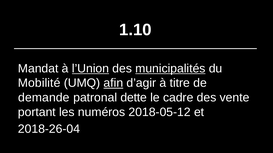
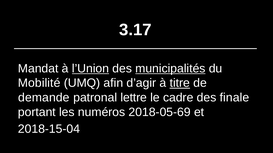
1.10: 1.10 -> 3.17 (135, 30)
afin underline: present -> none (113, 83)
titre underline: none -> present (180, 83)
dette: dette -> lettre (134, 98)
vente: vente -> finale (234, 98)
2018-05-12: 2018-05-12 -> 2018-05-69 (160, 112)
2018-26-04: 2018-26-04 -> 2018-15-04 (49, 129)
